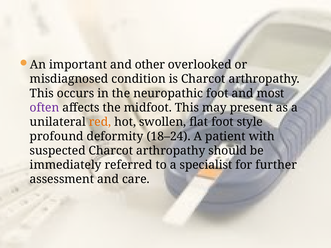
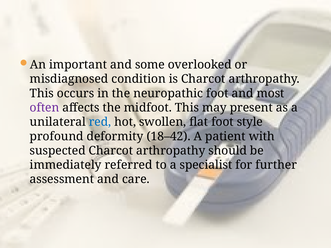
other: other -> some (150, 65)
red colour: orange -> blue (100, 122)
18–24: 18–24 -> 18–42 (169, 136)
